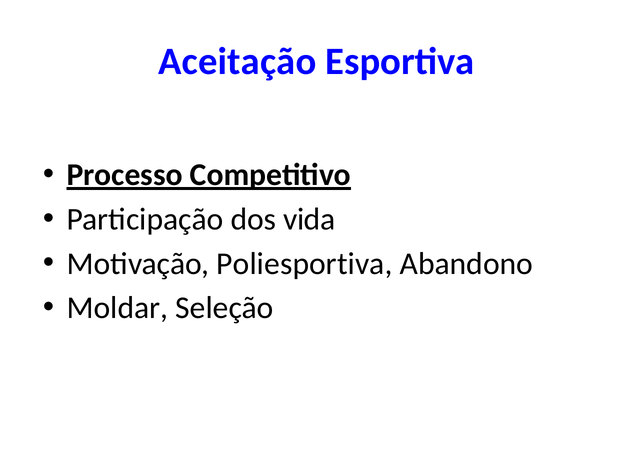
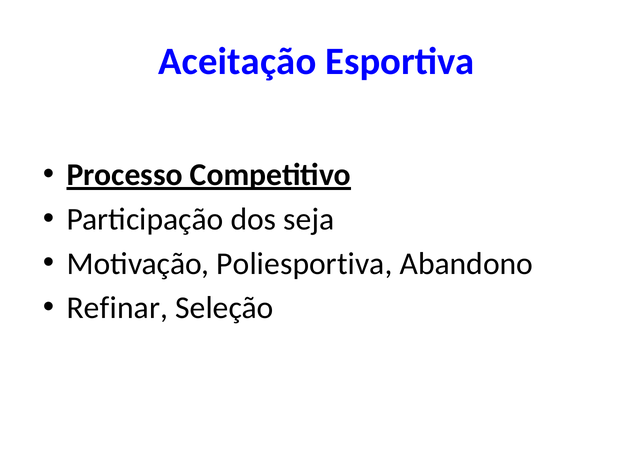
vida: vida -> seja (309, 219)
Moldar: Moldar -> Refinar (117, 308)
